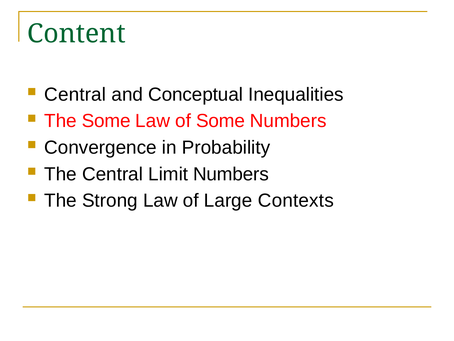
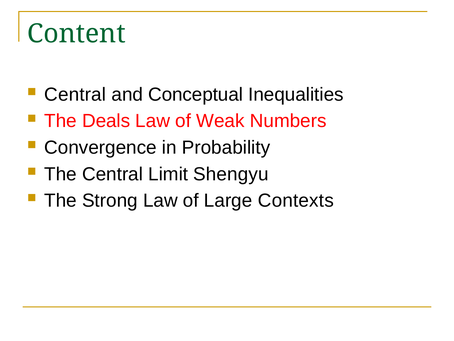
The Some: Some -> Deals (106, 121)
of Some: Some -> Weak (220, 121)
Limit Numbers: Numbers -> Shengyu (231, 174)
